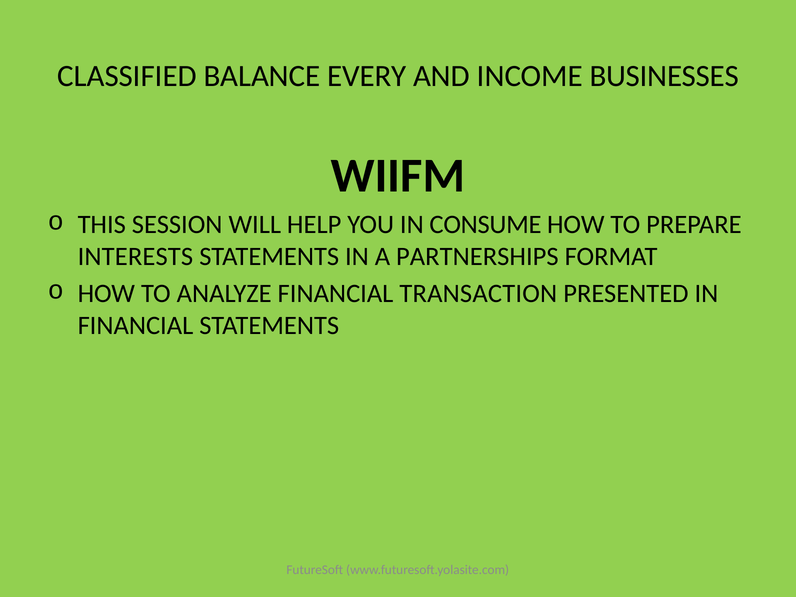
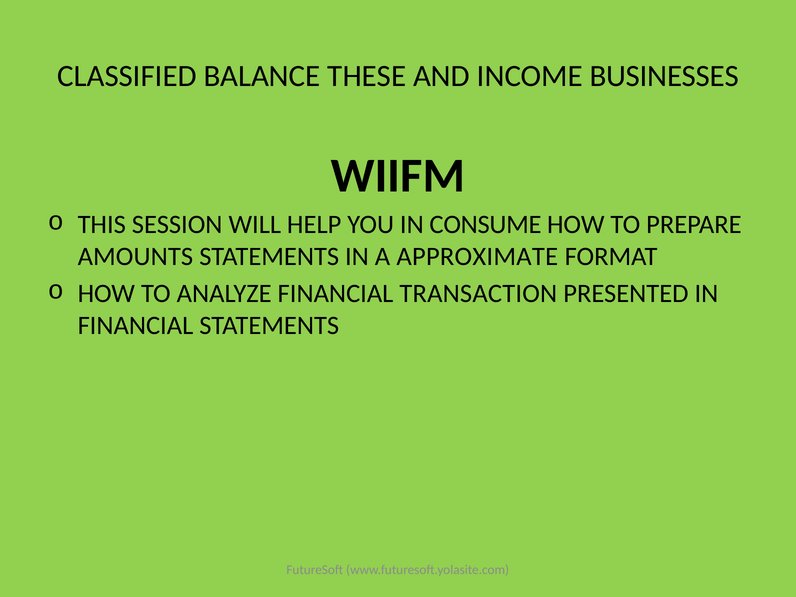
EVERY: EVERY -> THESE (367, 76)
INTERESTS: INTERESTS -> AMOUNTS (135, 257)
PARTNERSHIPS: PARTNERSHIPS -> APPROXIMATE (477, 257)
